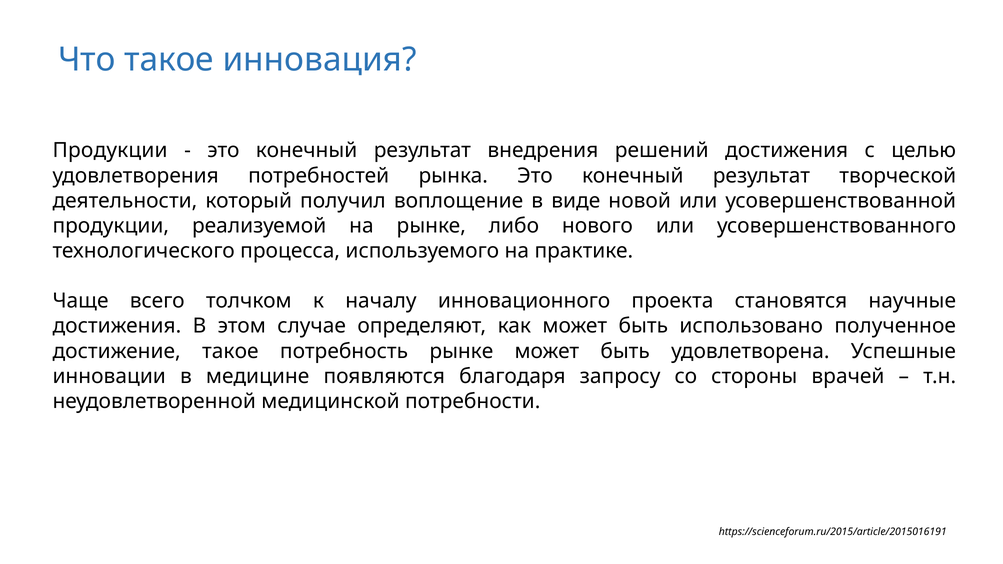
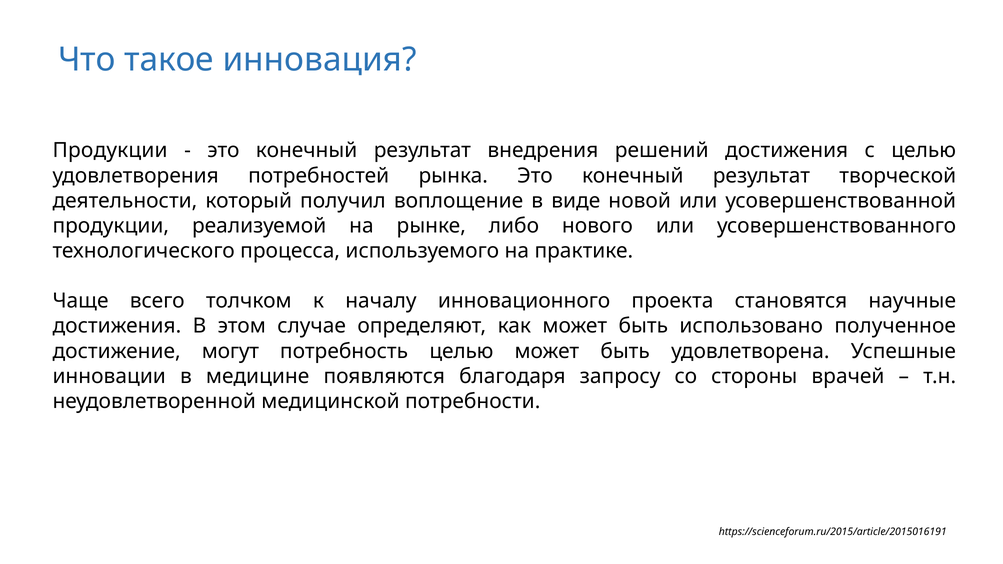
достижение такое: такое -> могут (230, 351)
потребность рынке: рынке -> целью (461, 351)
